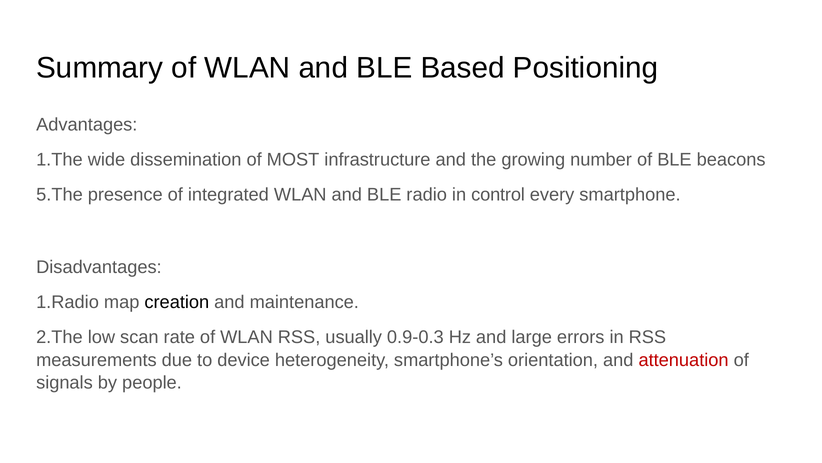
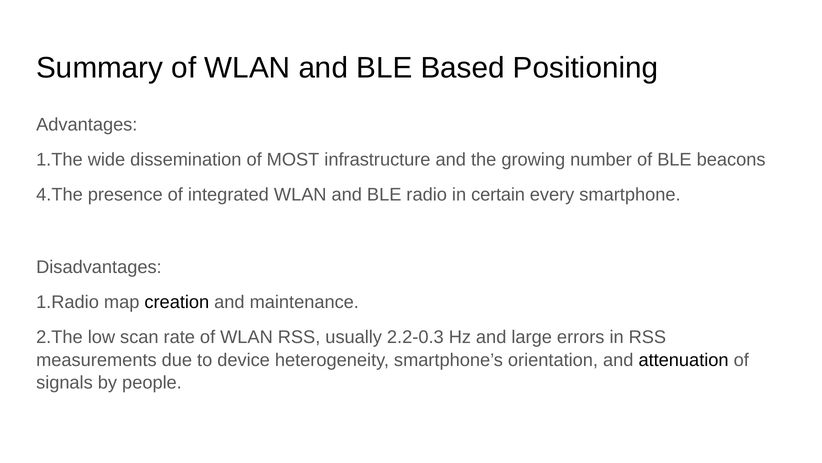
5.The: 5.The -> 4.The (60, 195)
control: control -> certain (498, 195)
0.9-0.3: 0.9-0.3 -> 2.2-0.3 (415, 337)
attenuation colour: red -> black (684, 360)
